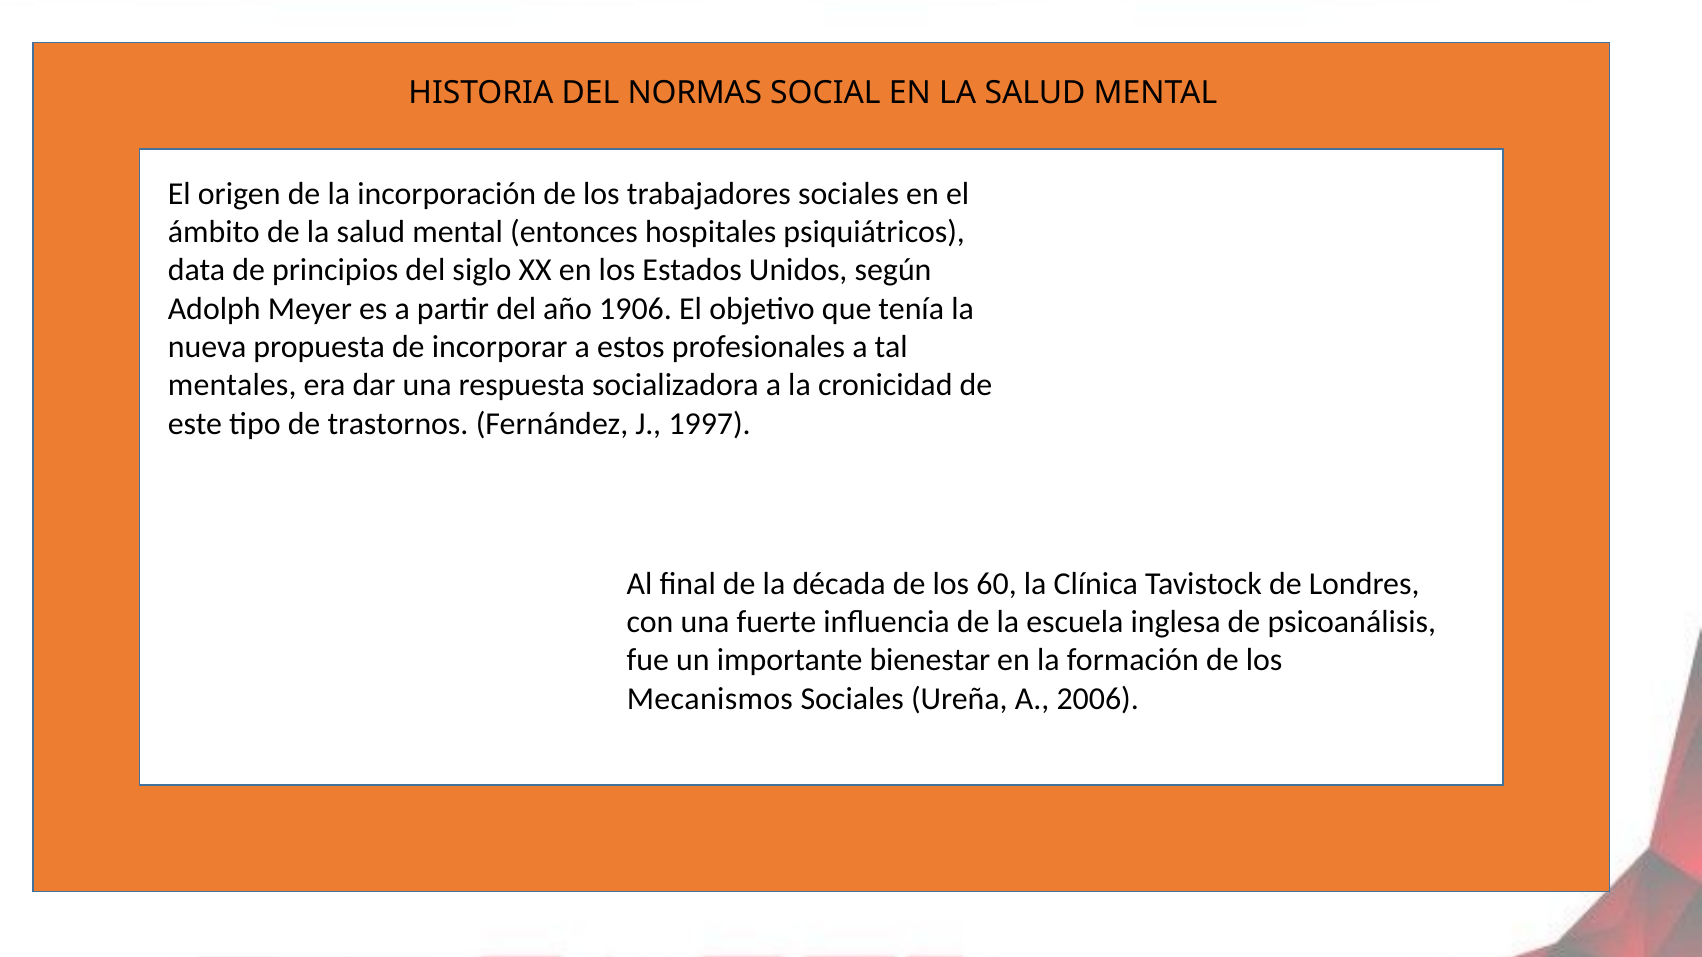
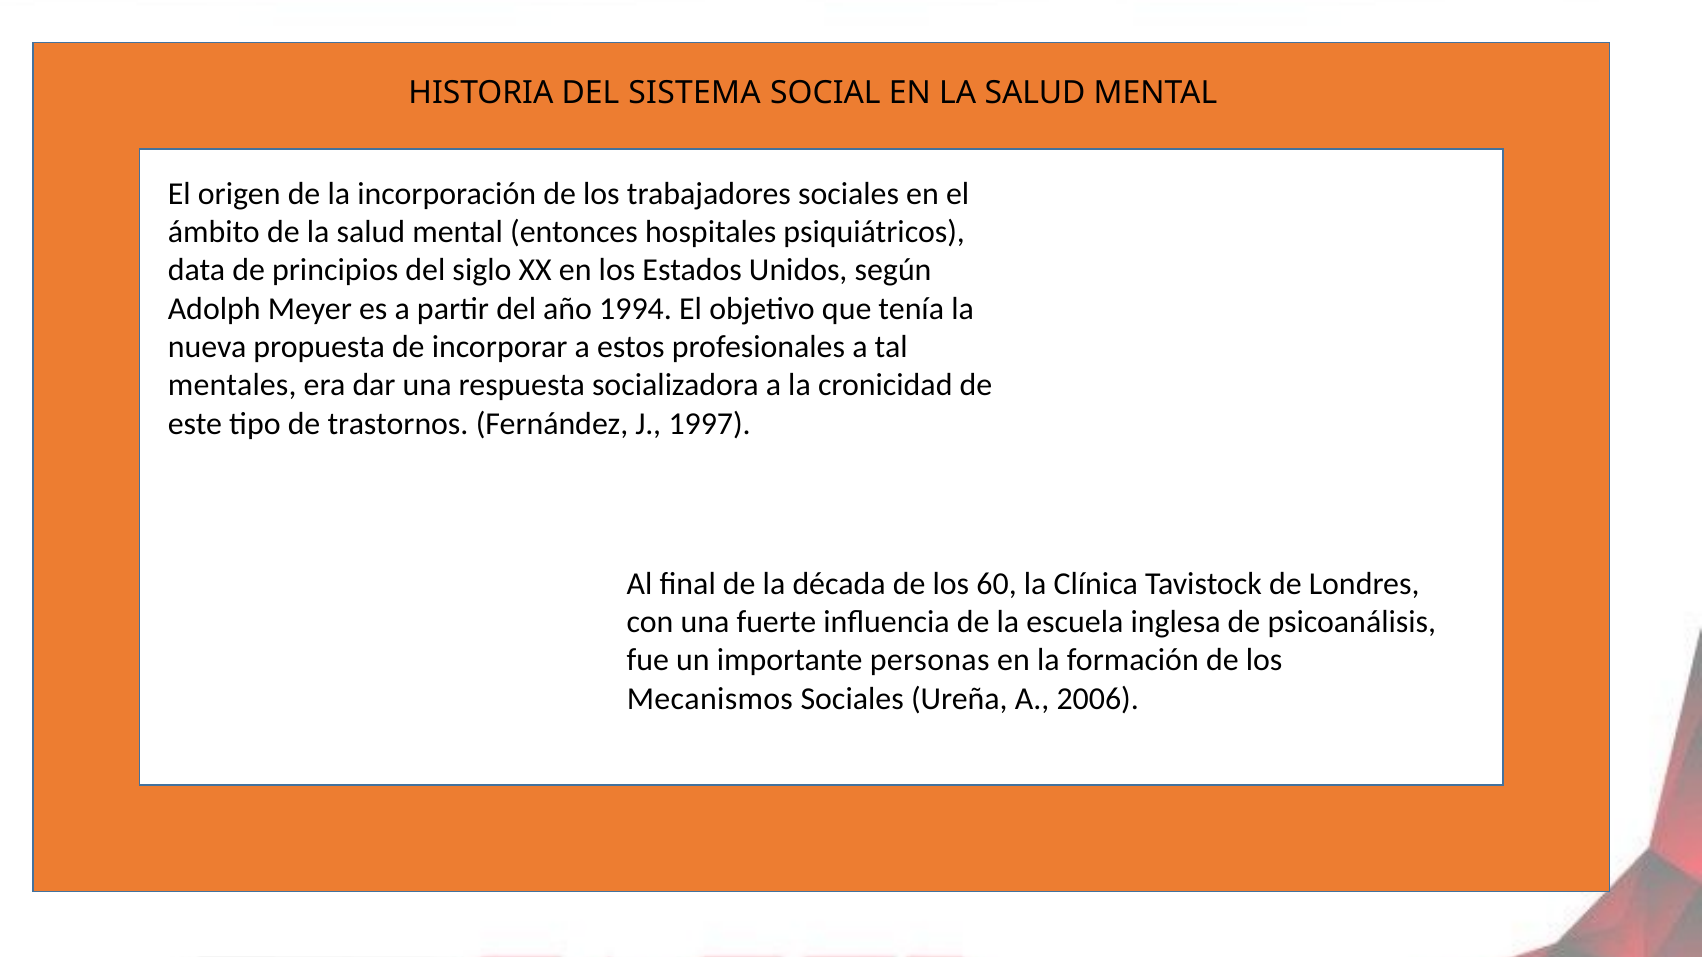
NORMAS: NORMAS -> SISTEMA (695, 93)
1906: 1906 -> 1994 (636, 309)
bienestar: bienestar -> personas (930, 661)
